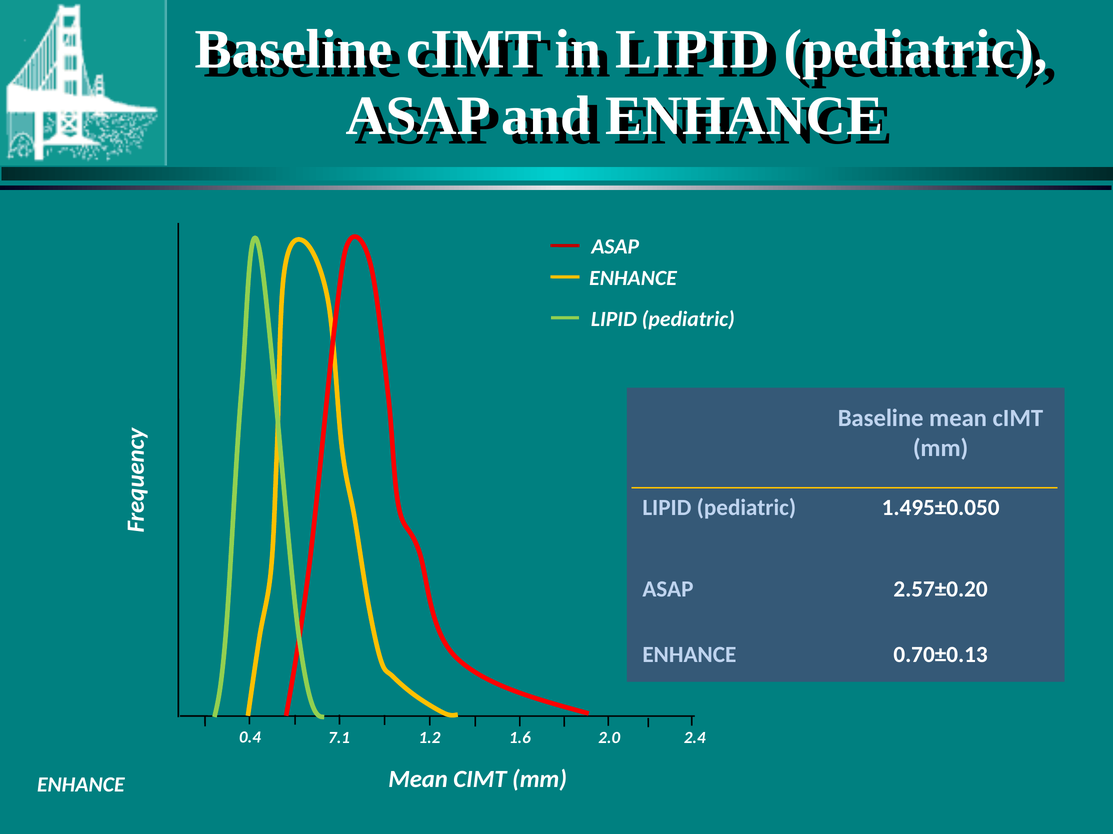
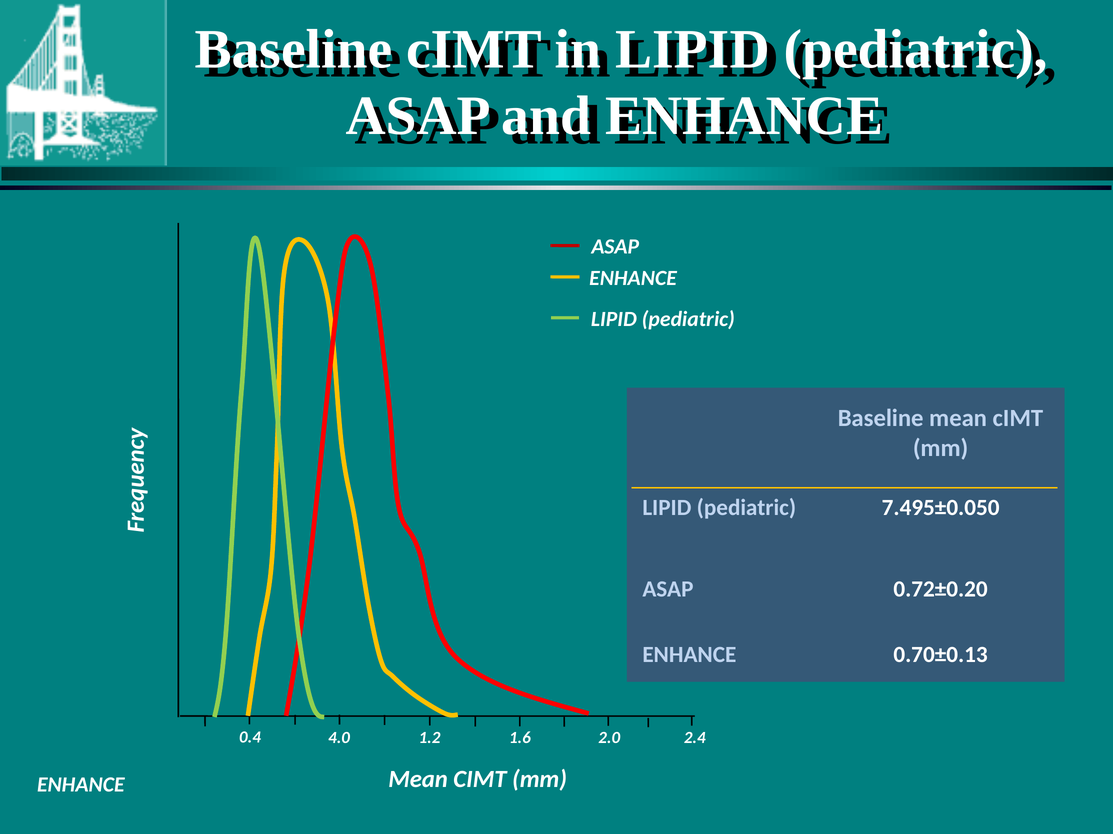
1.495±0.050: 1.495±0.050 -> 7.495±0.050 (941, 508)
2.57±0.20: 2.57±0.20 -> 0.72±0.20 (941, 589)
7.1: 7.1 -> 4.0 (339, 738)
